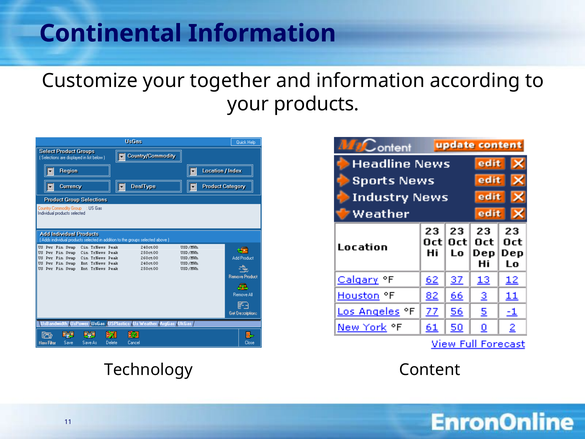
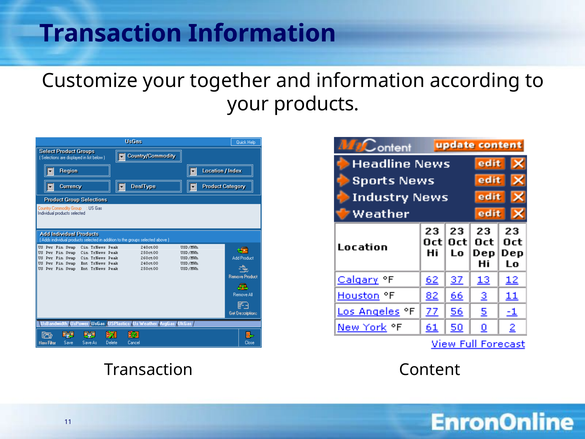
Continental: Continental -> Transaction (111, 33)
Technology: Technology -> Transaction (148, 370)
